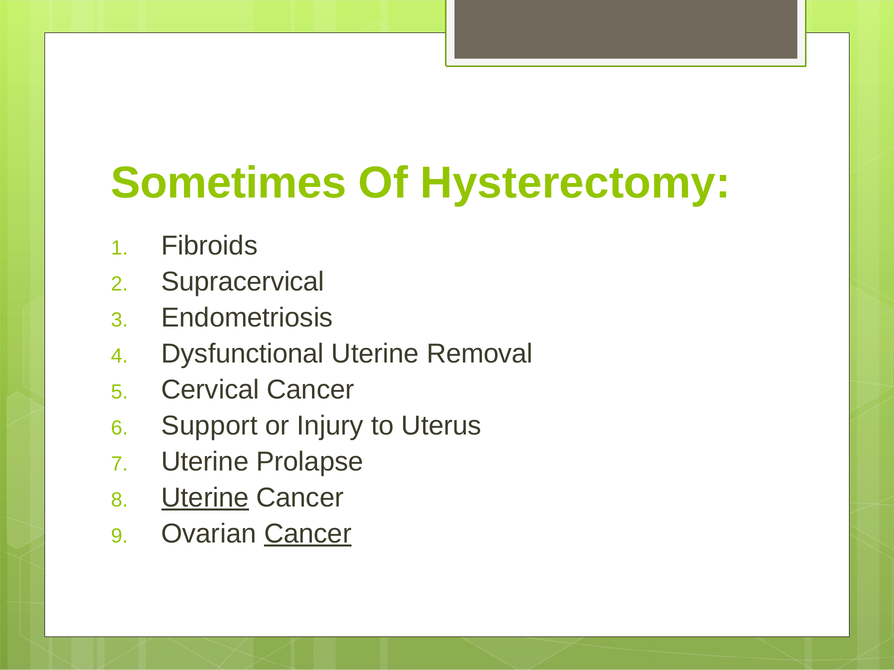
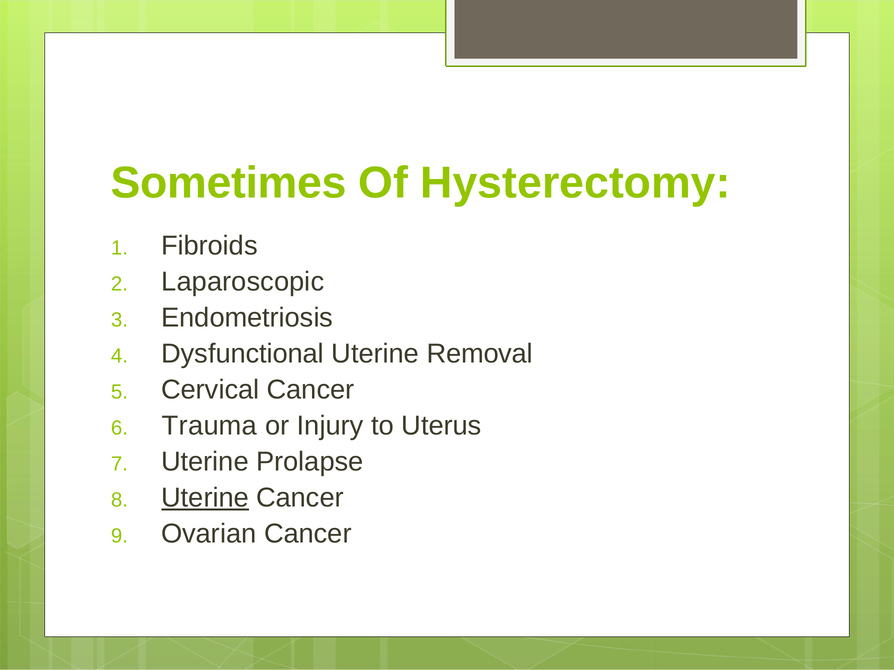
Supracervical: Supracervical -> Laparoscopic (243, 282)
Support: Support -> Trauma (209, 426)
Cancer underline: present -> none (308, 534)
